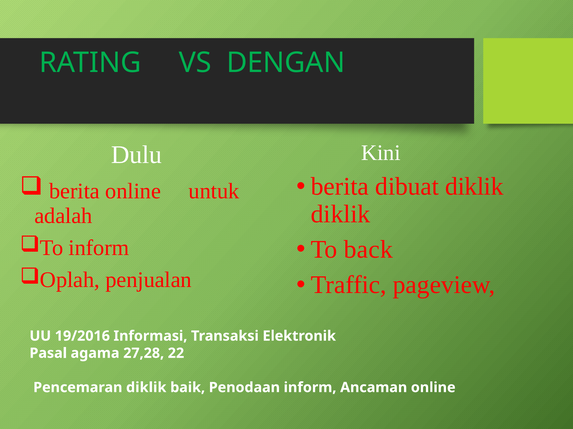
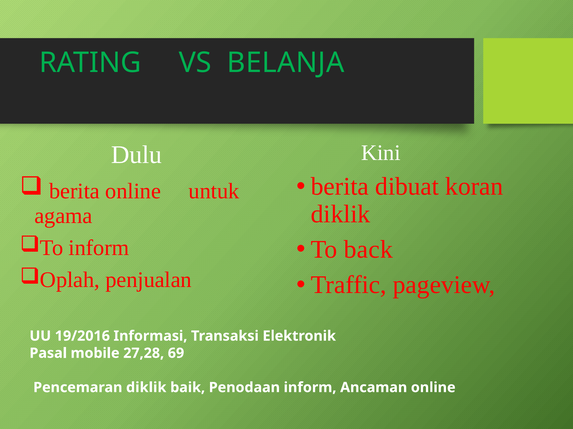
DENGAN: DENGAN -> BELANJA (286, 63)
dibuat diklik: diklik -> koran (474, 187)
adalah: adalah -> agama (63, 216)
agama: agama -> mobile (95, 354)
22: 22 -> 69 (176, 354)
